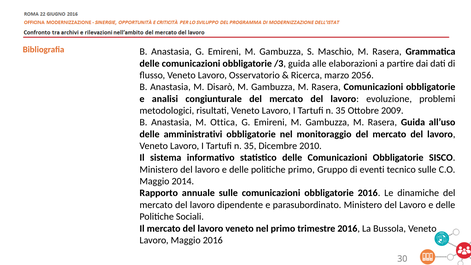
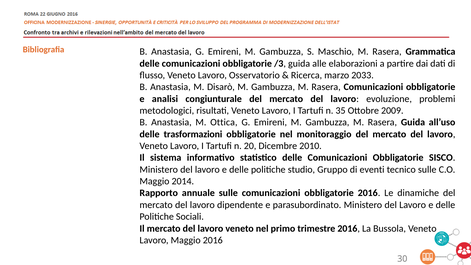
2056: 2056 -> 2033 (363, 75)
amministrativi: amministrativi -> trasformazioni (193, 134)
35: 35 -> 20 (250, 146)
politiche primo: primo -> studio (301, 169)
